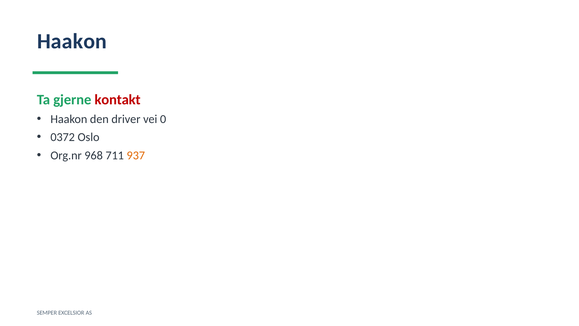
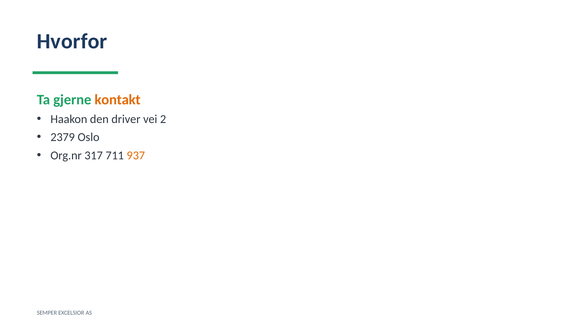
Haakon: Haakon -> Hvorfor (72, 41)
kontakt colour: red -> orange (118, 100)
0: 0 -> 2 (163, 119)
0372: 0372 -> 2379 (63, 137)
968: 968 -> 317 (94, 155)
